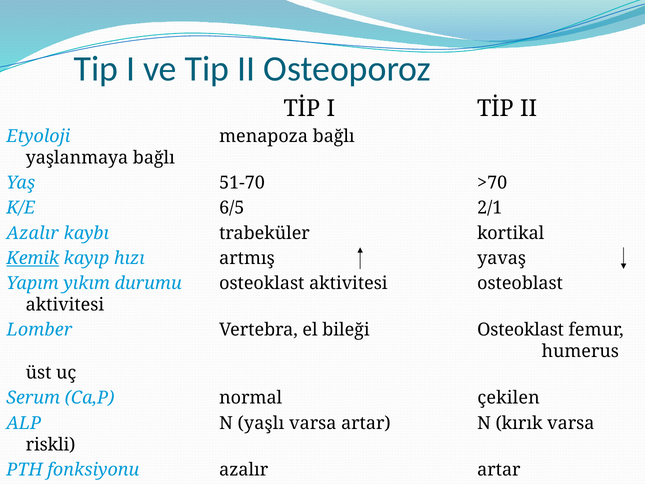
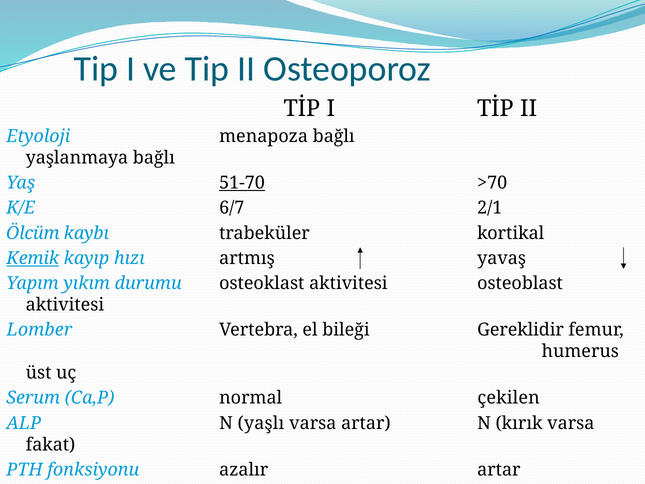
51-70 underline: none -> present (242, 183)
6/5: 6/5 -> 6/7 (232, 208)
Azalır: Azalır -> Ölcüm (33, 233)
bileği Osteoklast: Osteoklast -> Gereklidir (521, 330)
riskli: riskli -> fakat (51, 444)
